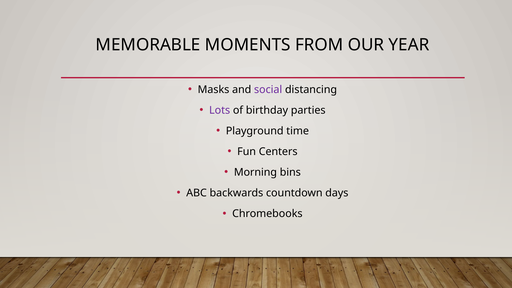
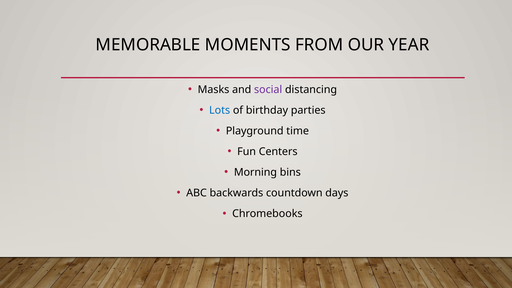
Lots colour: purple -> blue (220, 110)
